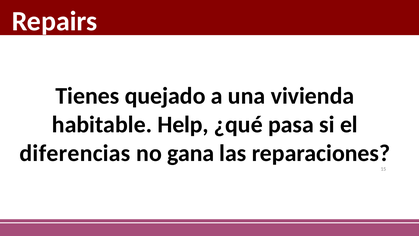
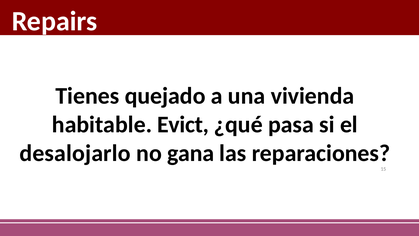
Help: Help -> Evict (183, 124)
diferencias: diferencias -> desalojarlo (75, 153)
